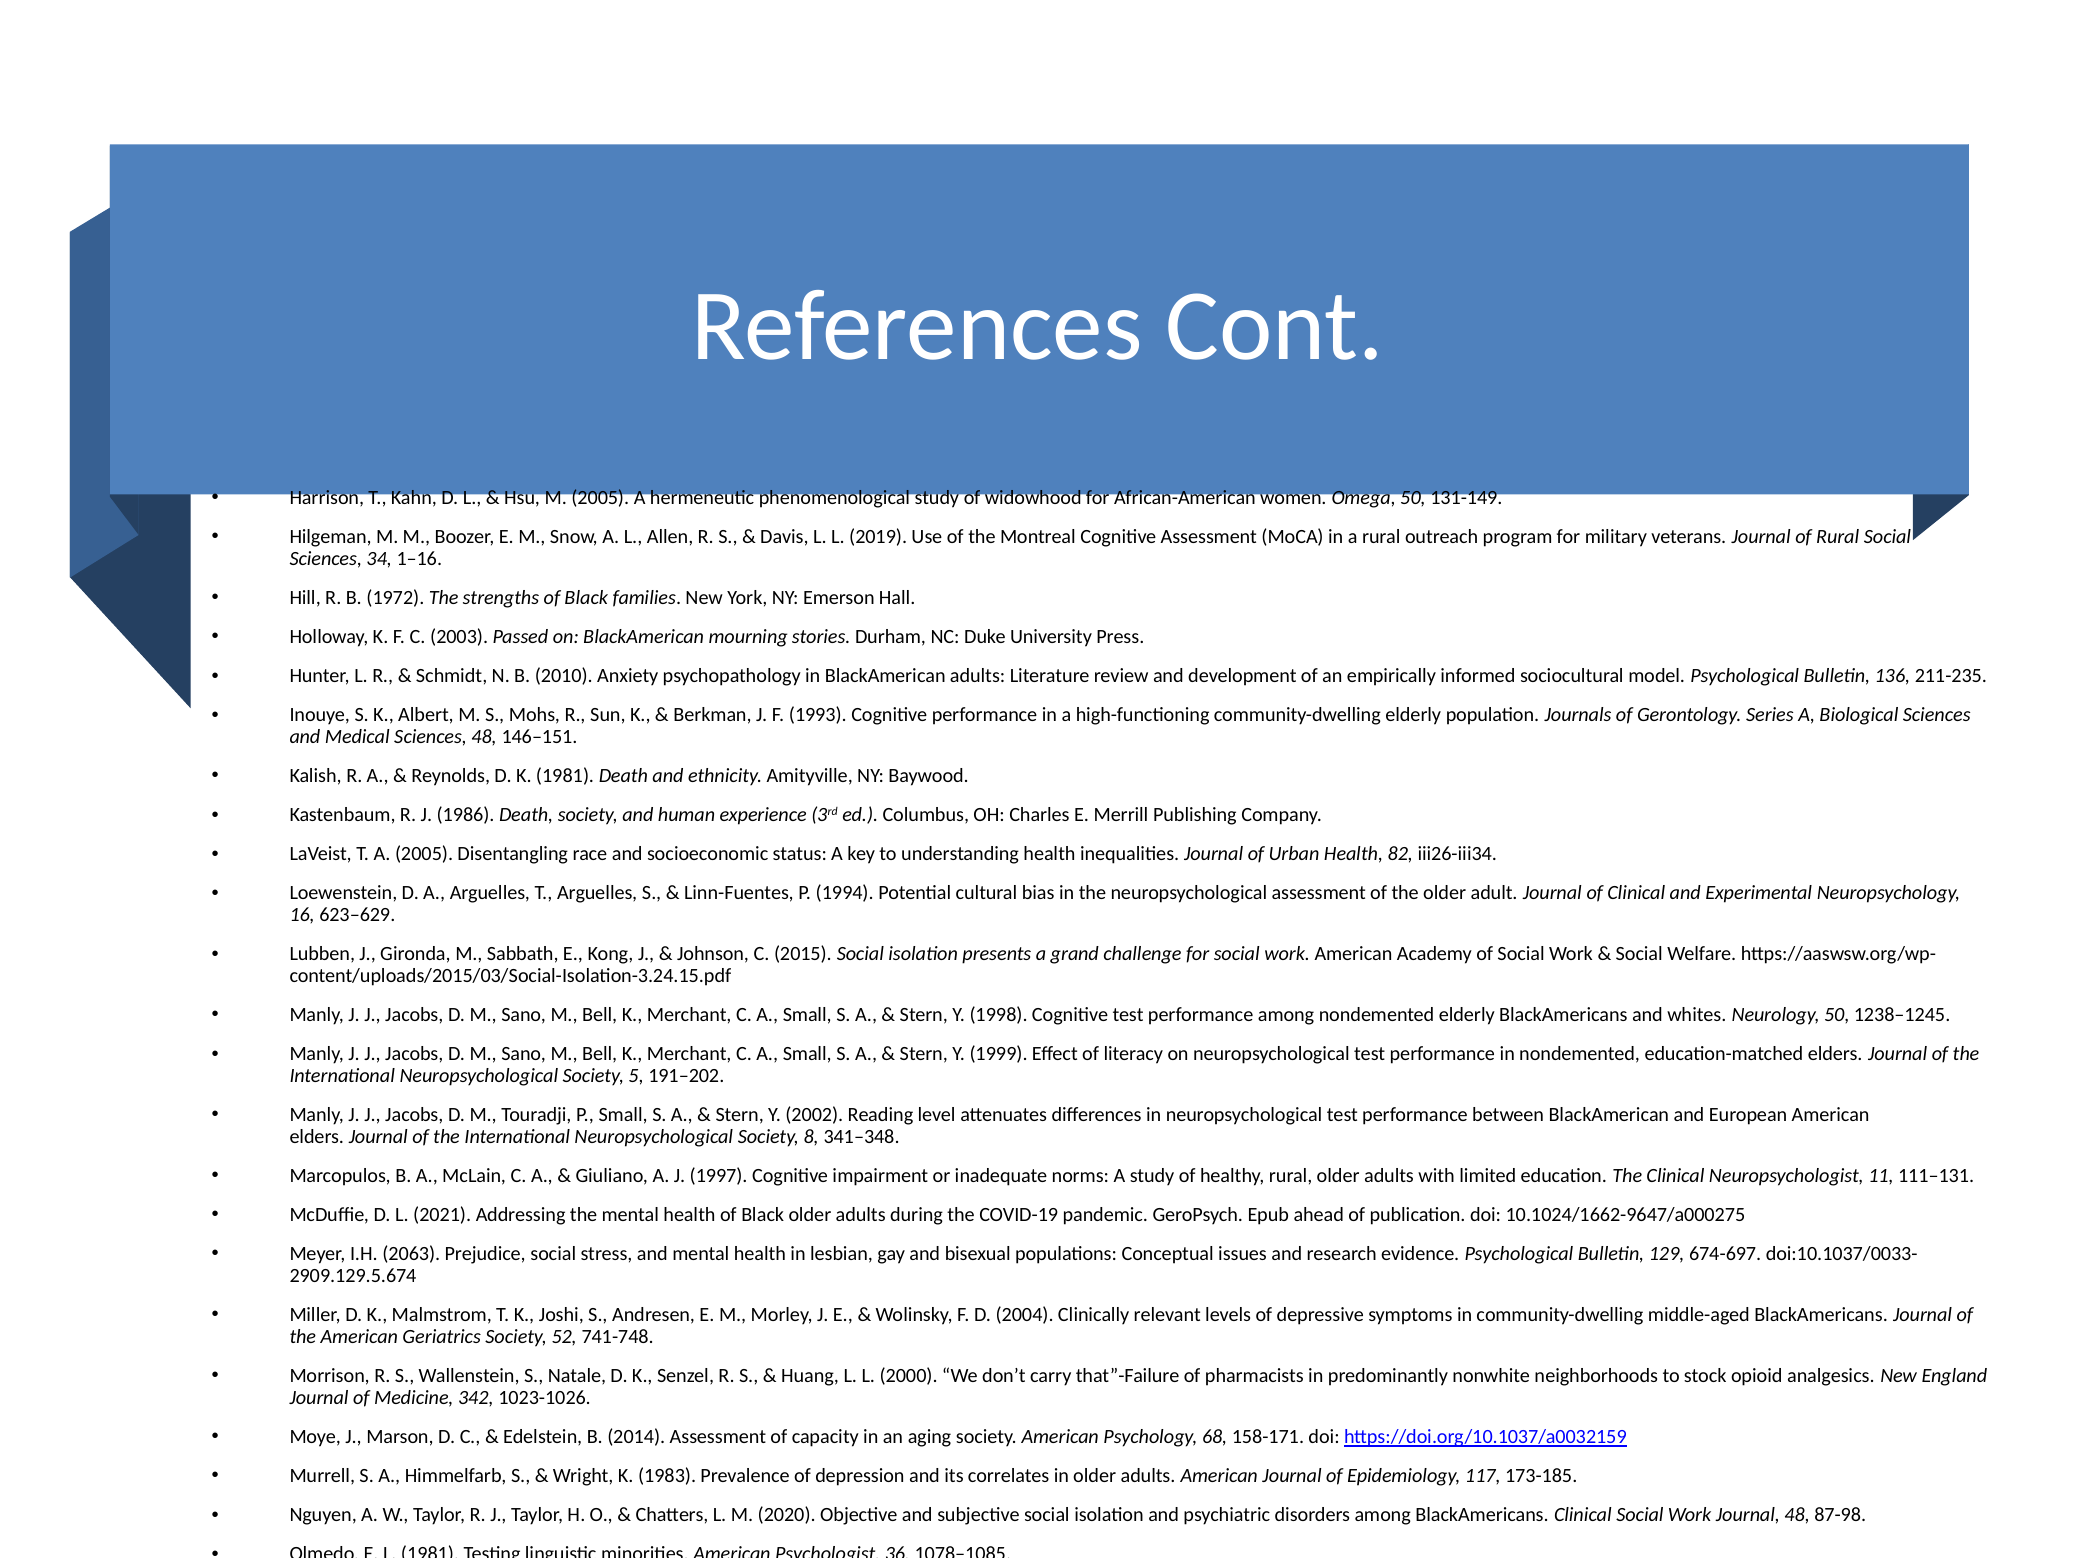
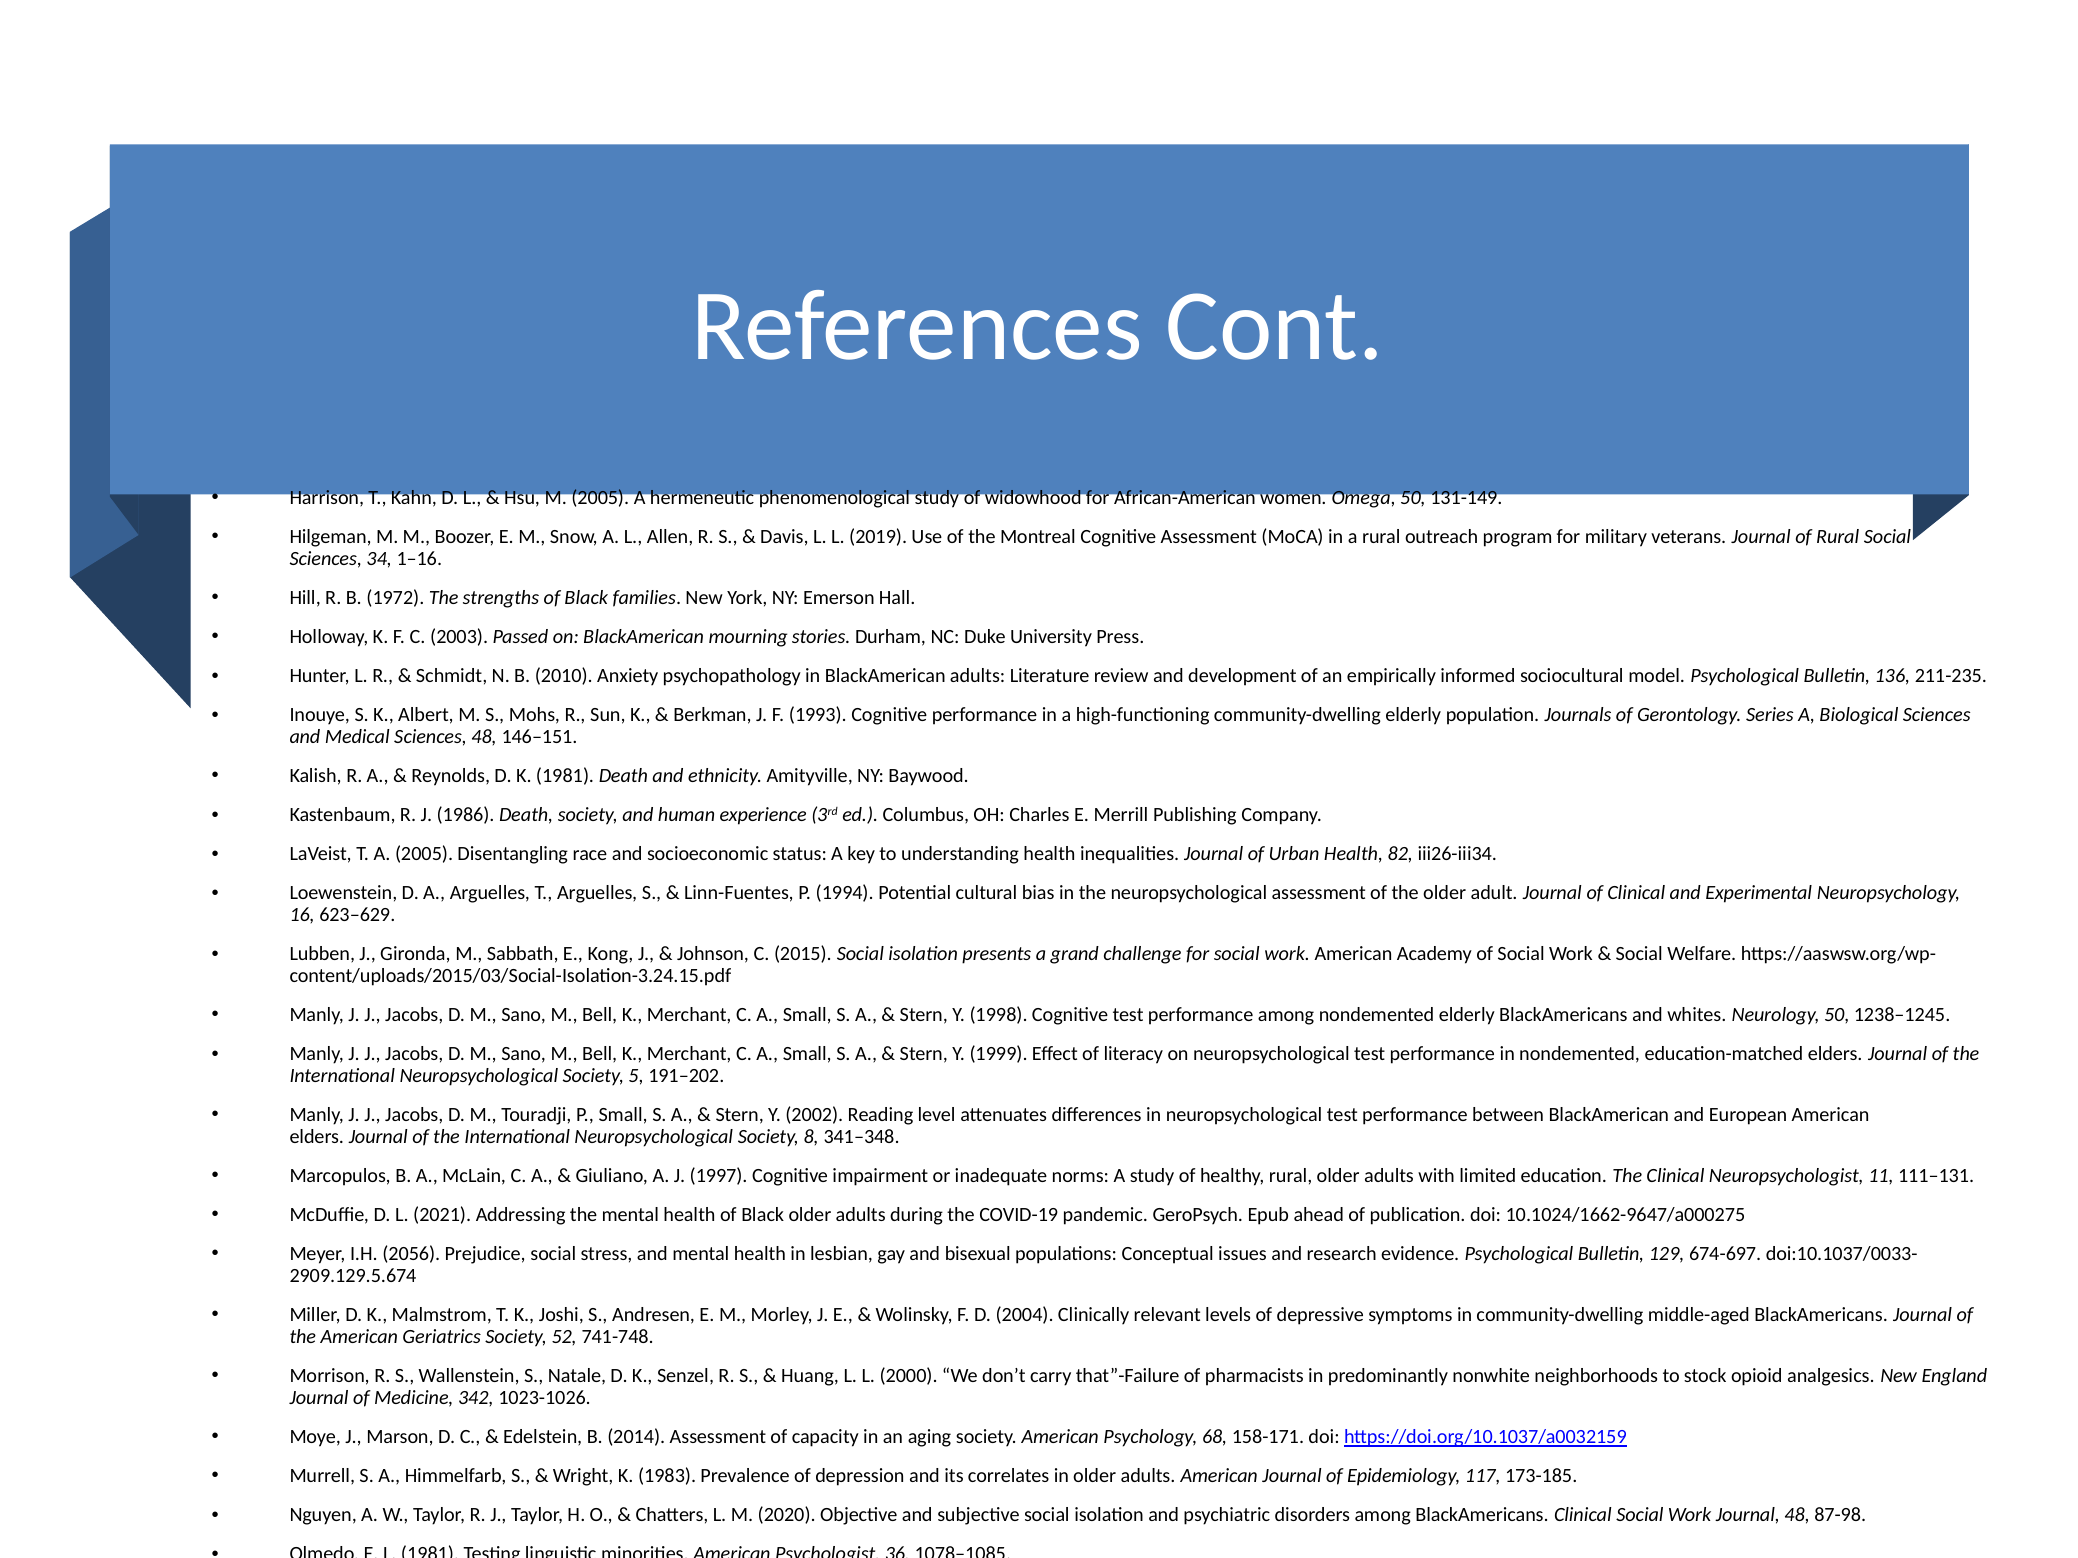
2063: 2063 -> 2056 (411, 1254)
